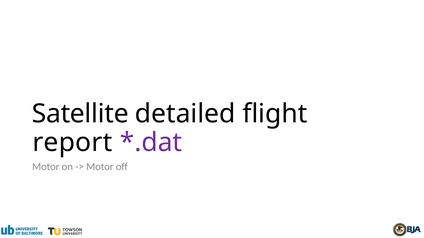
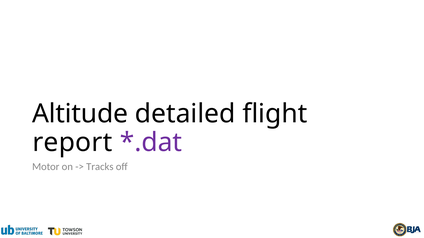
Satellite: Satellite -> Altitude (80, 114)
Motor: Motor -> Tracks (100, 167)
